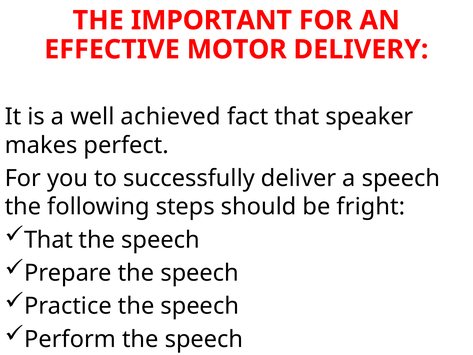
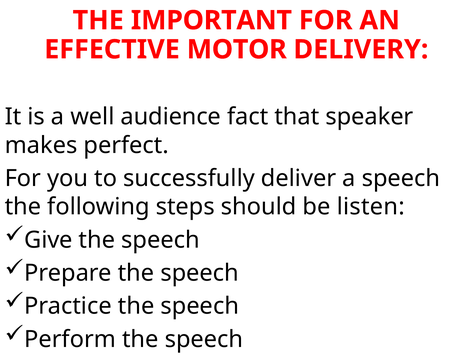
achieved: achieved -> audience (171, 117)
fright: fright -> listen (371, 207)
That: That -> Give (48, 240)
